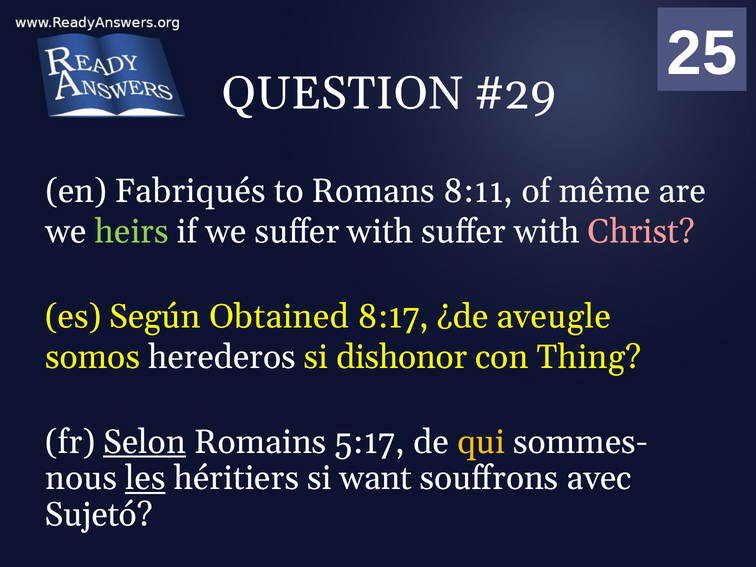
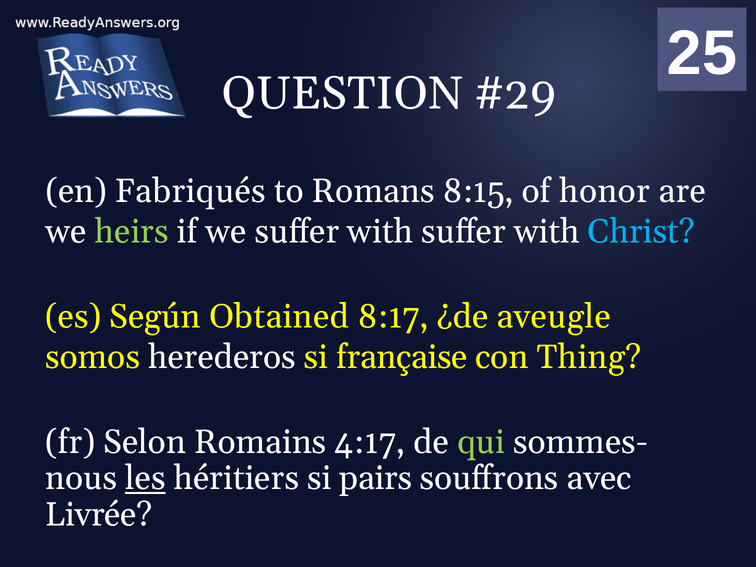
8:11: 8:11 -> 8:15 (478, 191)
même: même -> honor (605, 191)
Christ colour: pink -> light blue (641, 232)
dishonor: dishonor -> française (402, 357)
Selon underline: present -> none (145, 442)
5:17: 5:17 -> 4:17 (370, 442)
qui colour: yellow -> light green (481, 442)
want: want -> pairs (376, 478)
Sujetó: Sujetó -> Livrée (99, 515)
